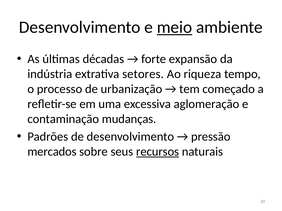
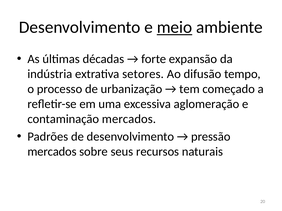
riqueza: riqueza -> difusão (203, 74)
contaminação mudanças: mudanças -> mercados (129, 119)
recursos underline: present -> none (158, 152)
